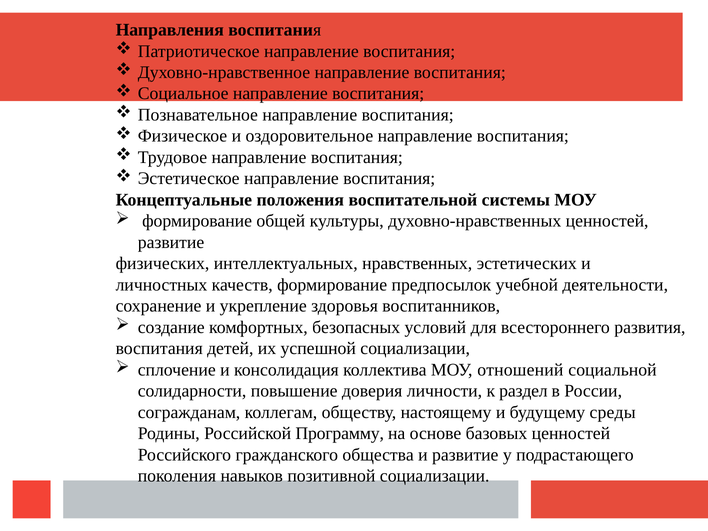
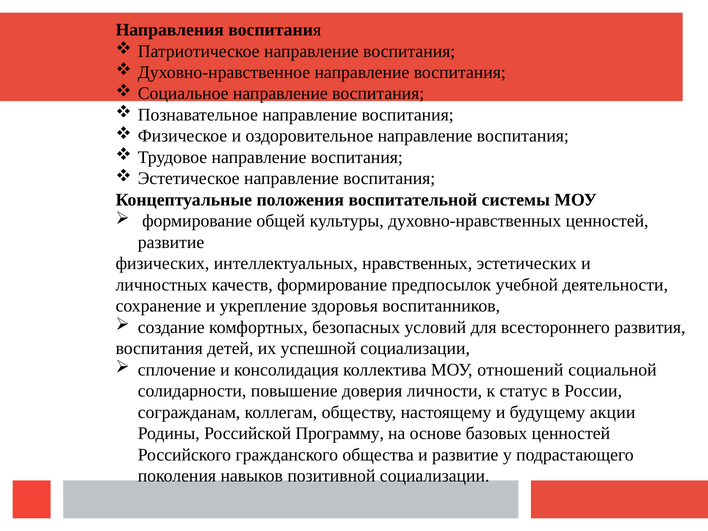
раздел: раздел -> статус (523, 391)
среды: среды -> акции (613, 412)
